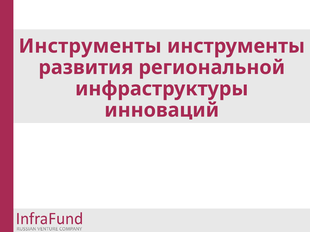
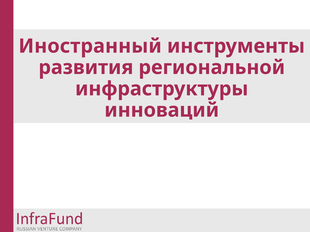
Инструменты: Инструменты -> Иностранный (90, 46)
